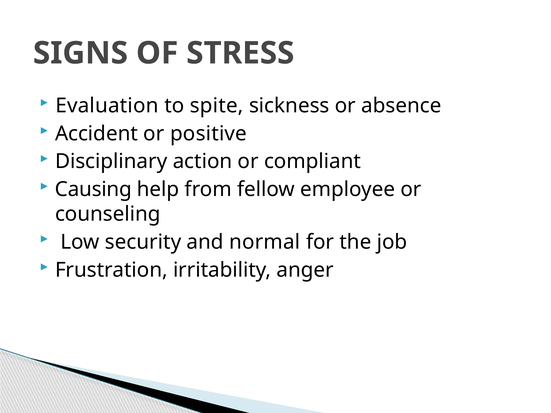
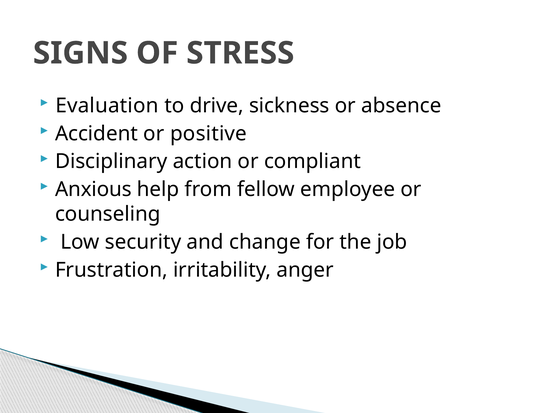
spite: spite -> drive (217, 106)
Causing: Causing -> Anxious (93, 189)
normal: normal -> change (265, 242)
